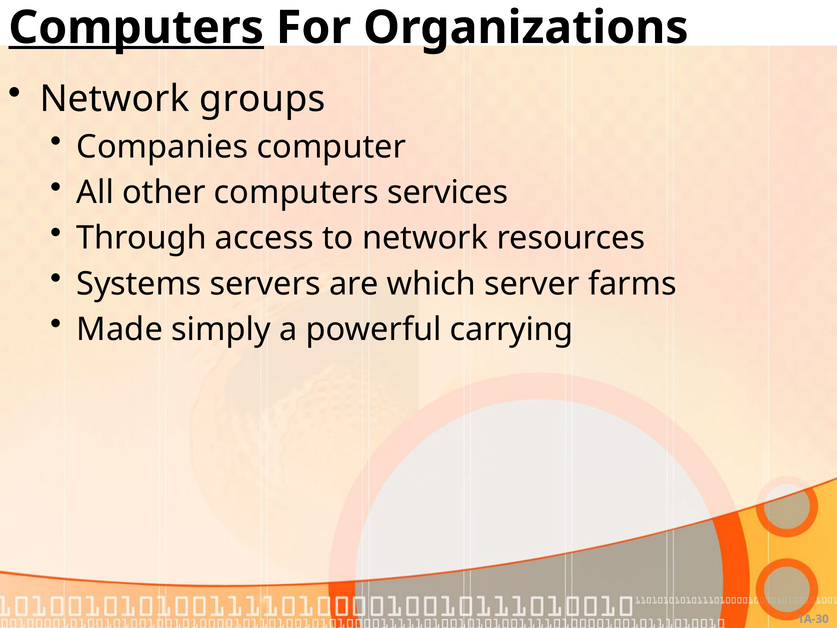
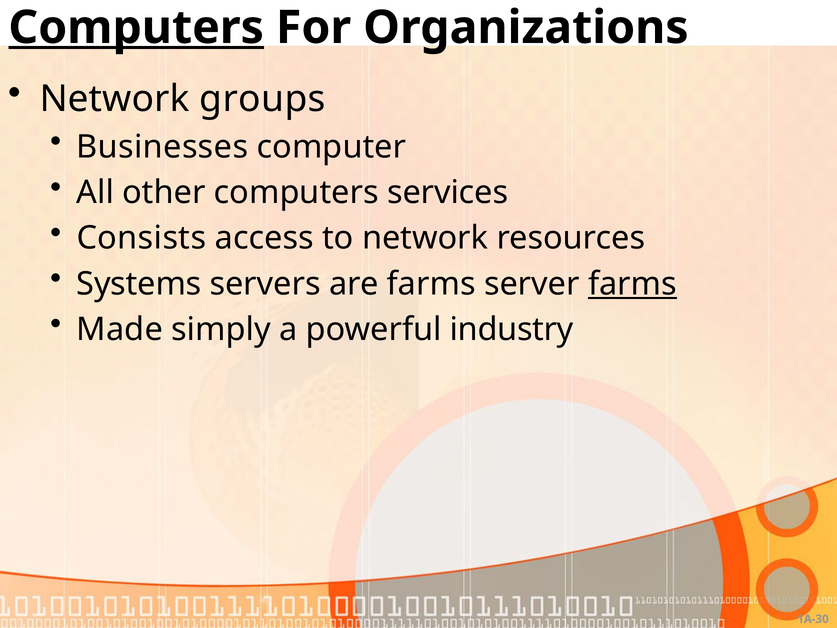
Companies: Companies -> Businesses (162, 147)
Through: Through -> Consists (141, 238)
are which: which -> farms (431, 284)
farms underline: none -> present (633, 284)
carrying: carrying -> industry (512, 329)
